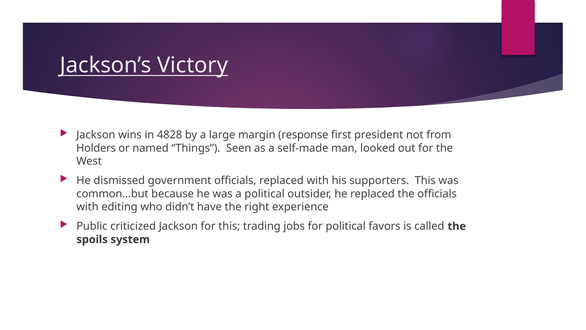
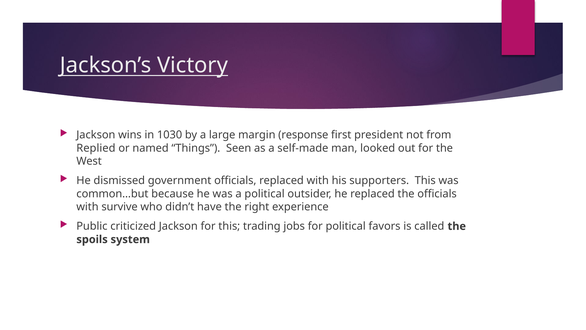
4828: 4828 -> 1030 (170, 135)
Holders: Holders -> Replied (96, 148)
editing: editing -> survive (120, 207)
